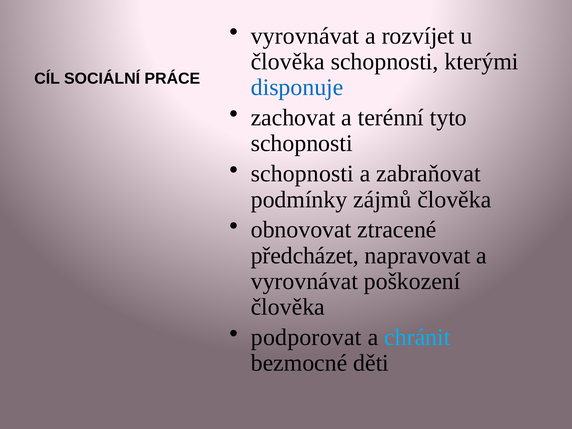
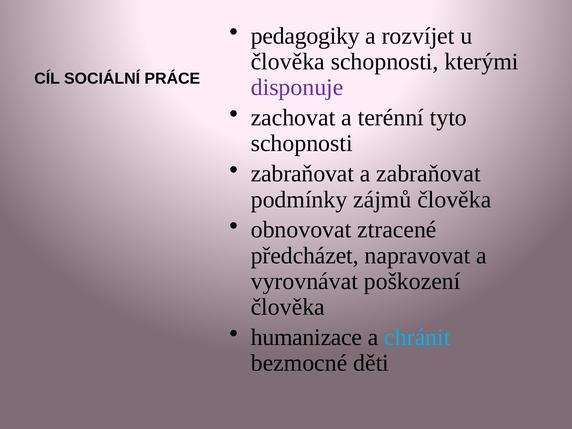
vyrovnávat: vyrovnávat -> pedagogiky (305, 36)
disponuje colour: blue -> purple (297, 87)
schopnosti: schopnosti -> zabraňovat (302, 174)
podporovat: podporovat -> humanizace (306, 337)
